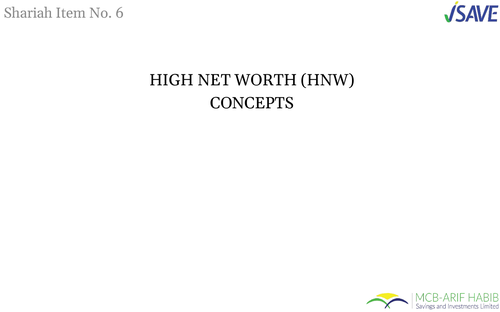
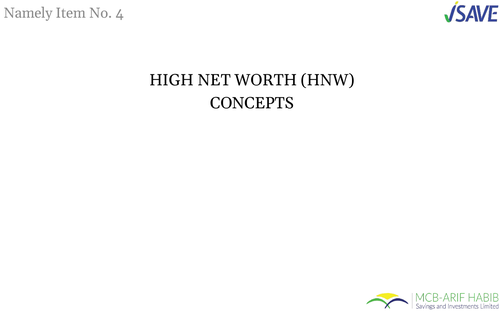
Shariah: Shariah -> Namely (28, 13)
6: 6 -> 4 (120, 13)
